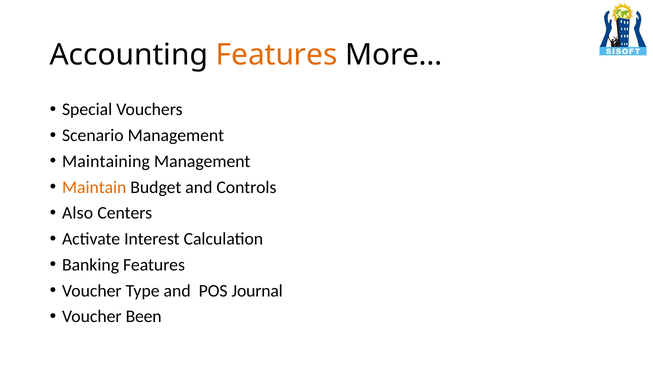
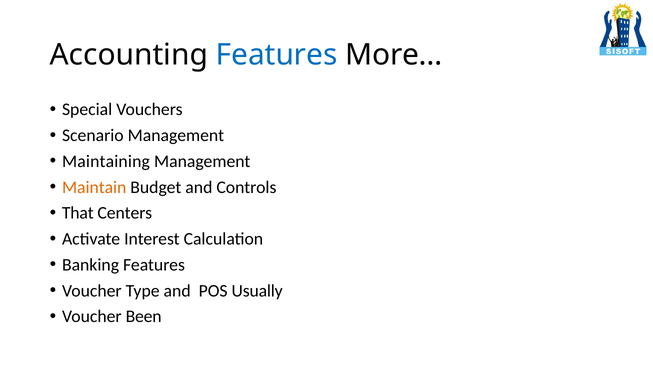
Features colour: orange -> blue (277, 55)
Also: Also -> That (78, 213)
Journal: Journal -> Usually (257, 291)
